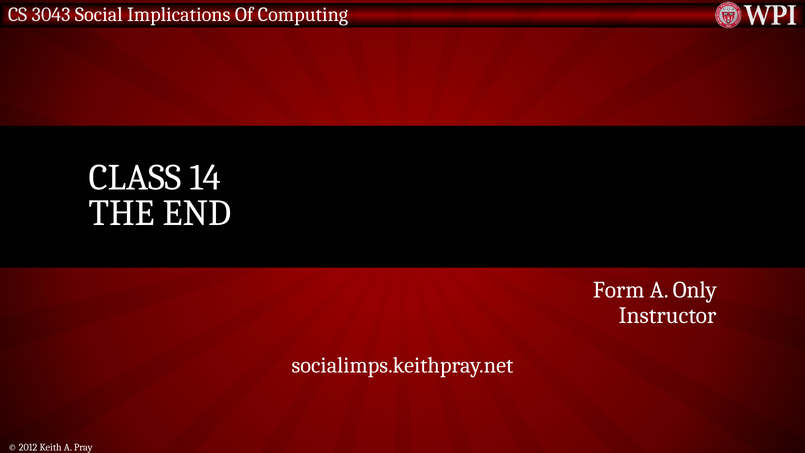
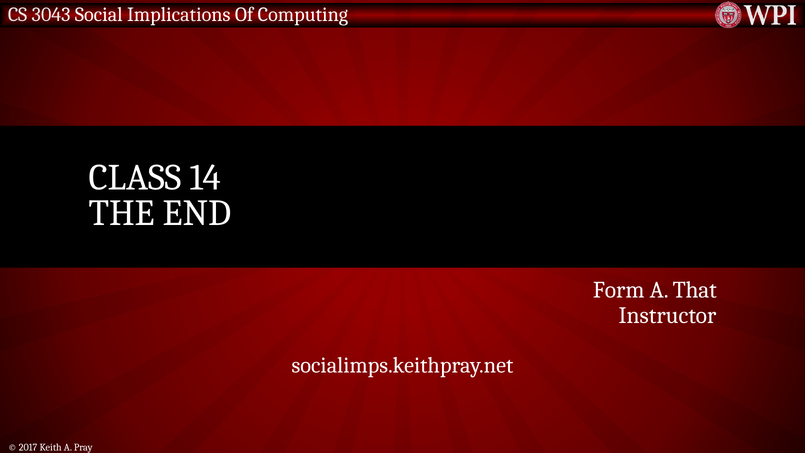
Only: Only -> That (695, 290)
2012: 2012 -> 2017 (28, 447)
